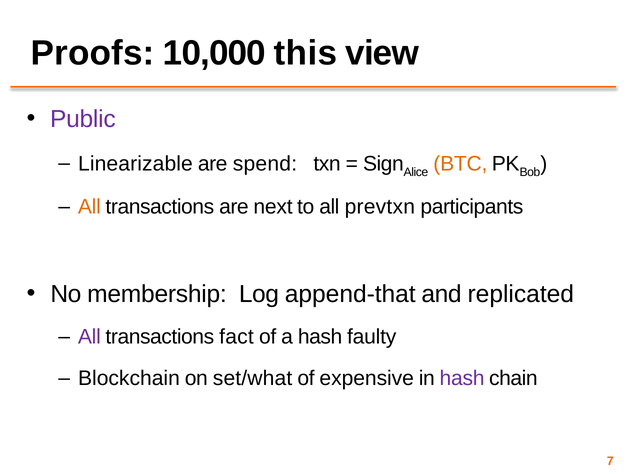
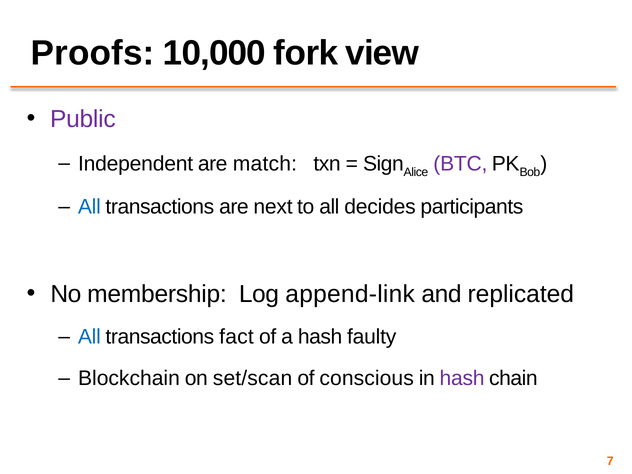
this: this -> fork (306, 53)
Linearizable: Linearizable -> Independent (136, 164)
spend: spend -> match (265, 164)
BTC colour: orange -> purple (460, 164)
All colour: orange -> blue (89, 207)
prevtxn: prevtxn -> decides (380, 207)
append-that: append-that -> append-link (350, 294)
All colour: purple -> blue (89, 337)
set/what: set/what -> set/scan (253, 379)
expensive: expensive -> conscious (367, 379)
